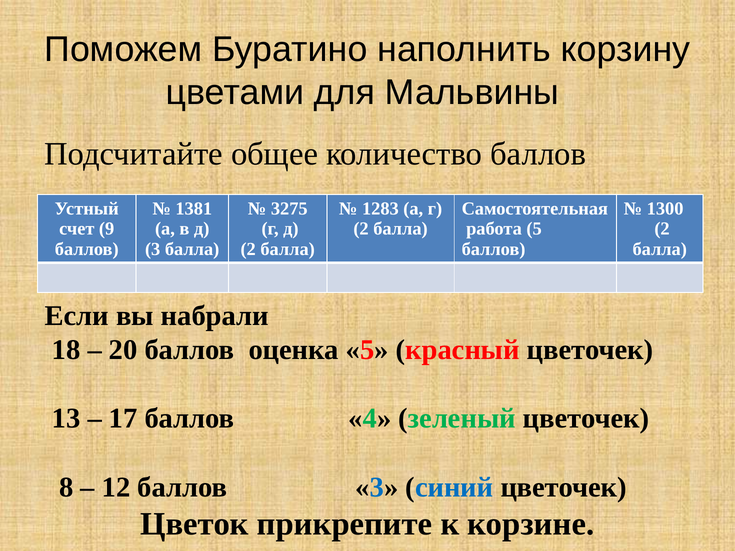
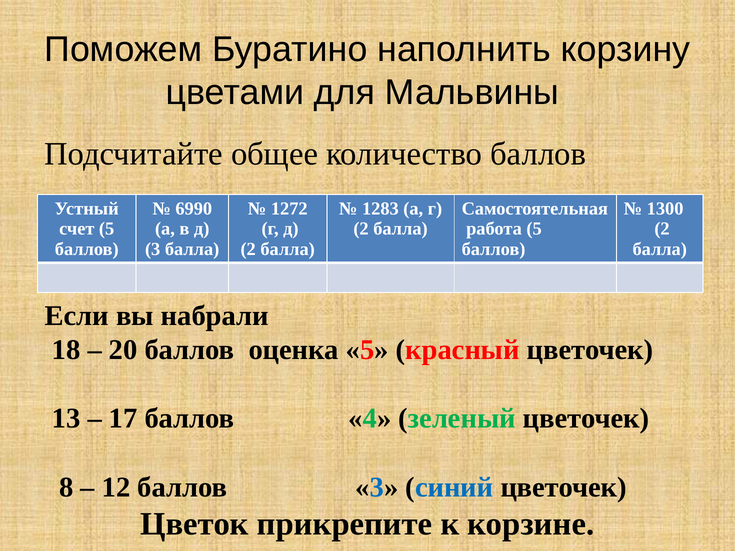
1381: 1381 -> 6990 (194, 209)
3275: 3275 -> 1272 (289, 209)
счет 9: 9 -> 5 (107, 229)
